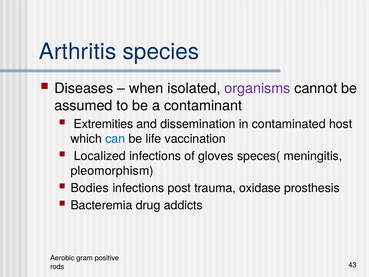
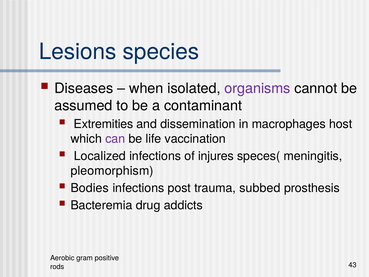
Arthritis: Arthritis -> Lesions (78, 52)
contaminated: contaminated -> macrophages (289, 124)
can colour: blue -> purple (115, 139)
gloves: gloves -> injures (216, 156)
oxidase: oxidase -> subbed (260, 188)
